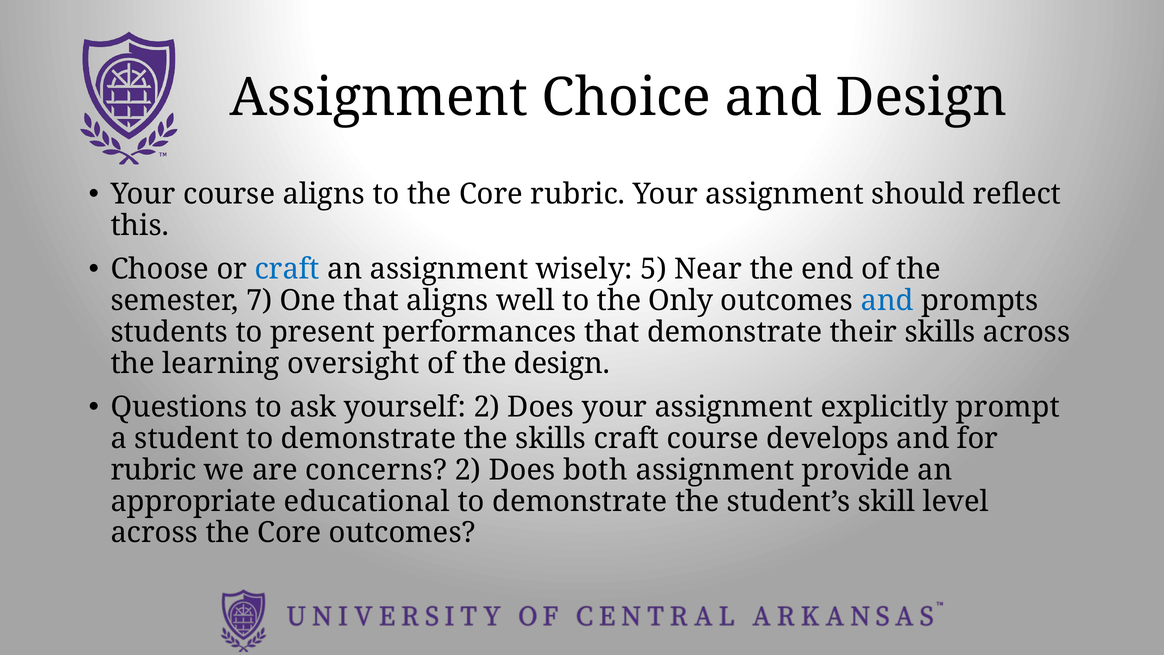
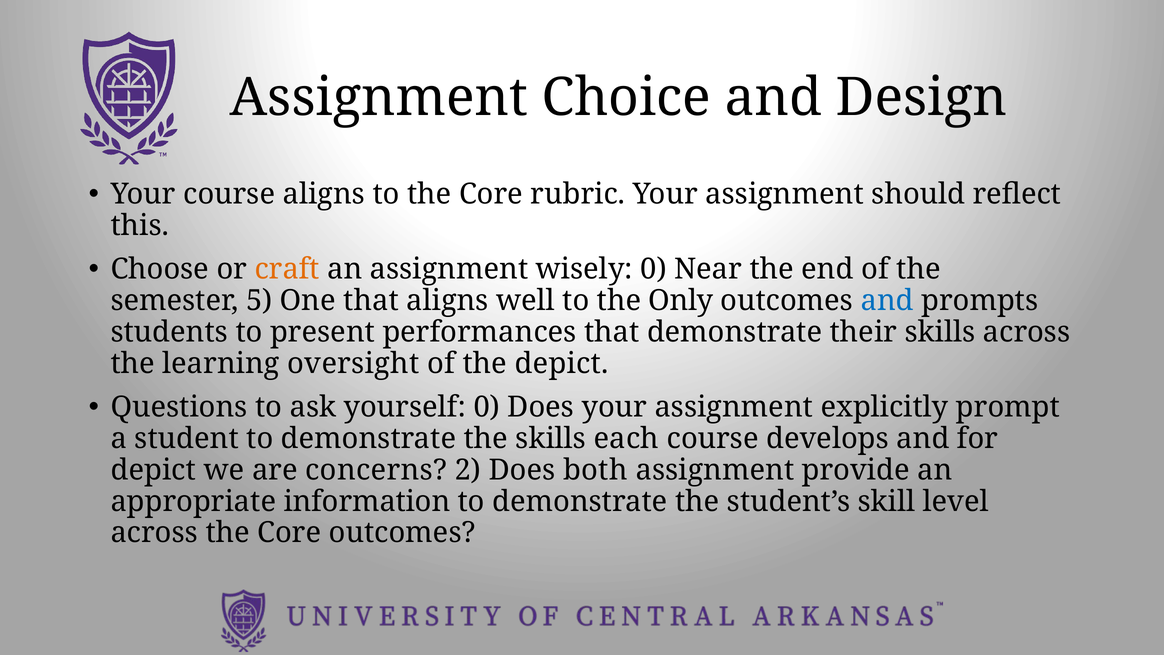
craft colour: blue -> orange (287, 269)
wisely 5: 5 -> 0 (653, 269)
7: 7 -> 5 (259, 301)
the design: design -> depict (562, 363)
yourself 2: 2 -> 0 (487, 407)
skills craft: craft -> each (626, 438)
rubric: rubric -> depict (153, 470)
educational: educational -> information (367, 501)
